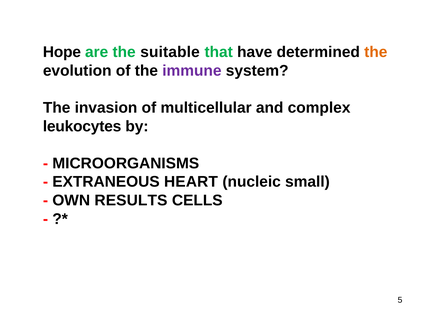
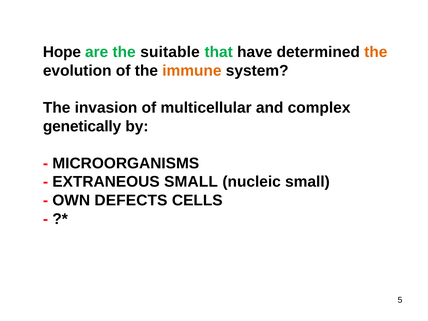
immune colour: purple -> orange (192, 71)
leukocytes: leukocytes -> genetically (82, 126)
EXTRANEOUS HEART: HEART -> SMALL (191, 182)
RESULTS: RESULTS -> DEFECTS (131, 200)
